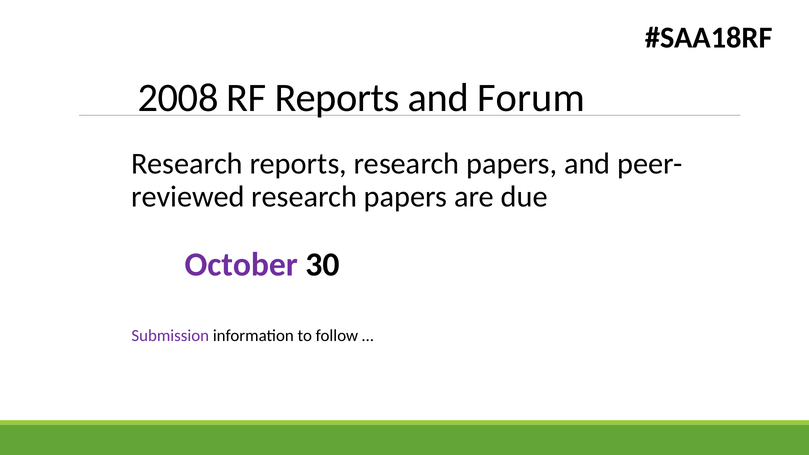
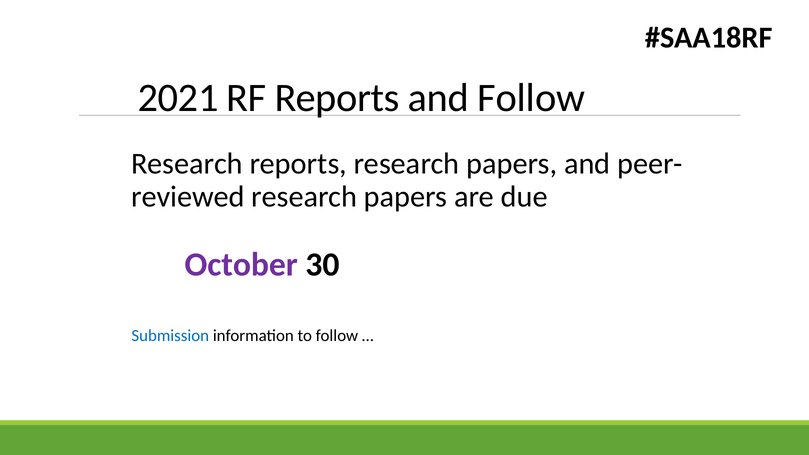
2008: 2008 -> 2021 (178, 98)
and Forum: Forum -> Follow (531, 98)
Submission colour: purple -> blue (170, 336)
